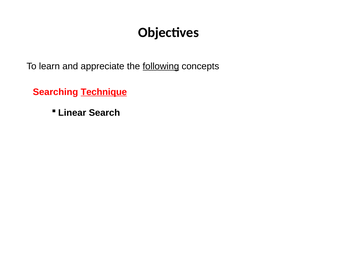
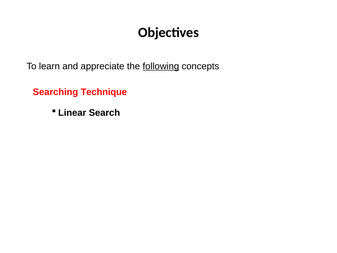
Technique underline: present -> none (104, 92)
